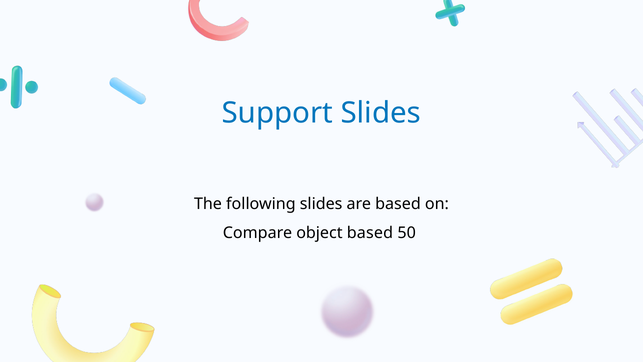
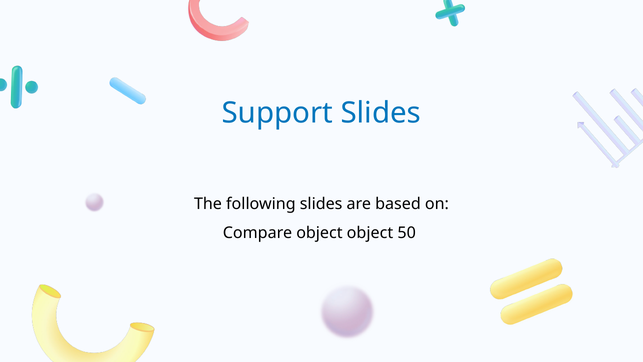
object based: based -> object (370, 233)
